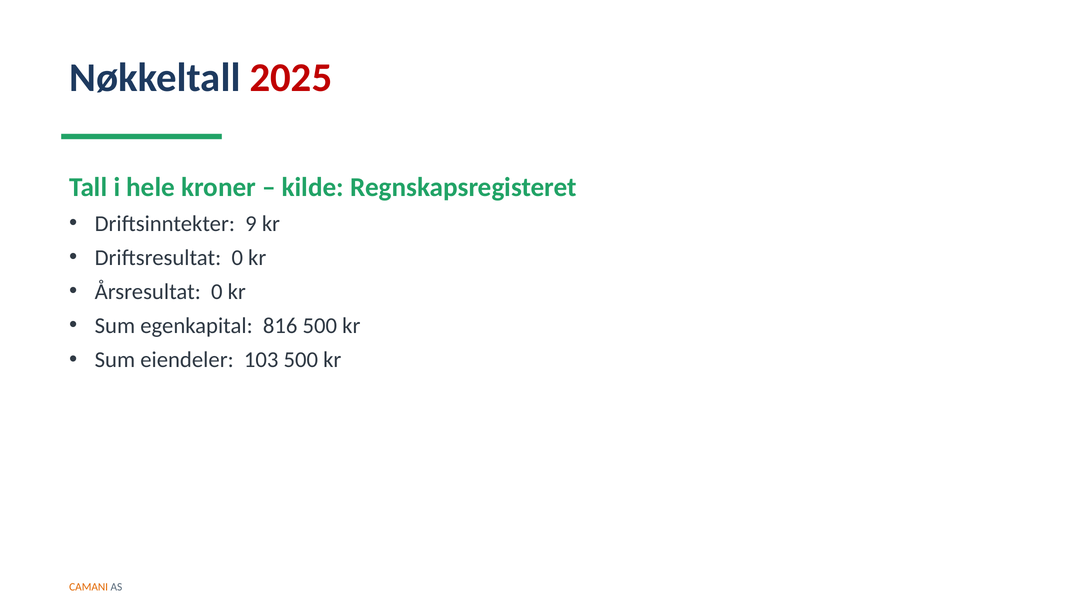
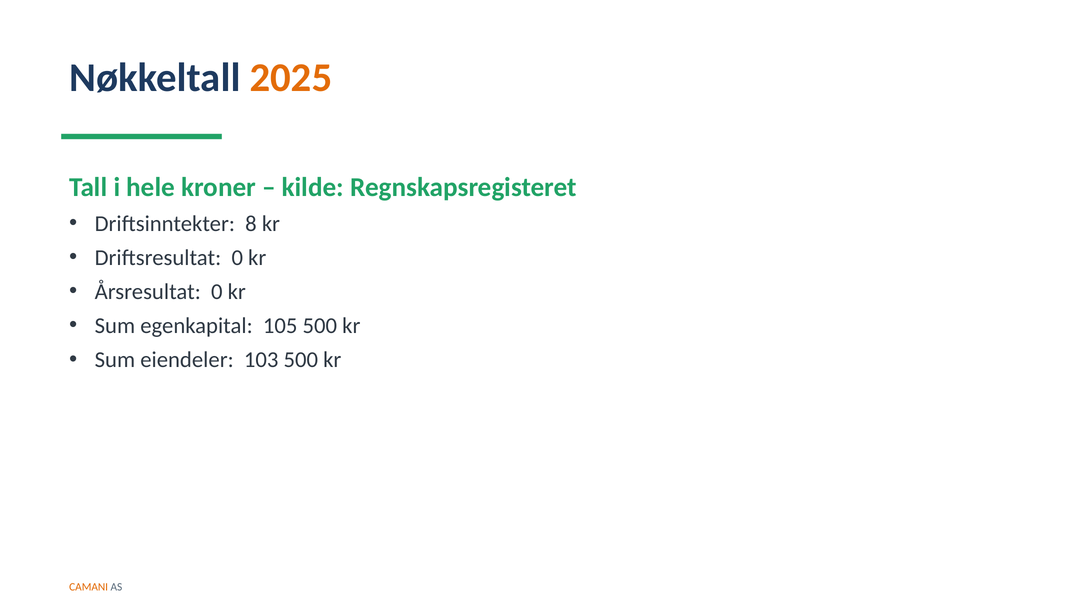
2025 colour: red -> orange (291, 78)
9: 9 -> 8 (251, 224)
816: 816 -> 105 (280, 326)
